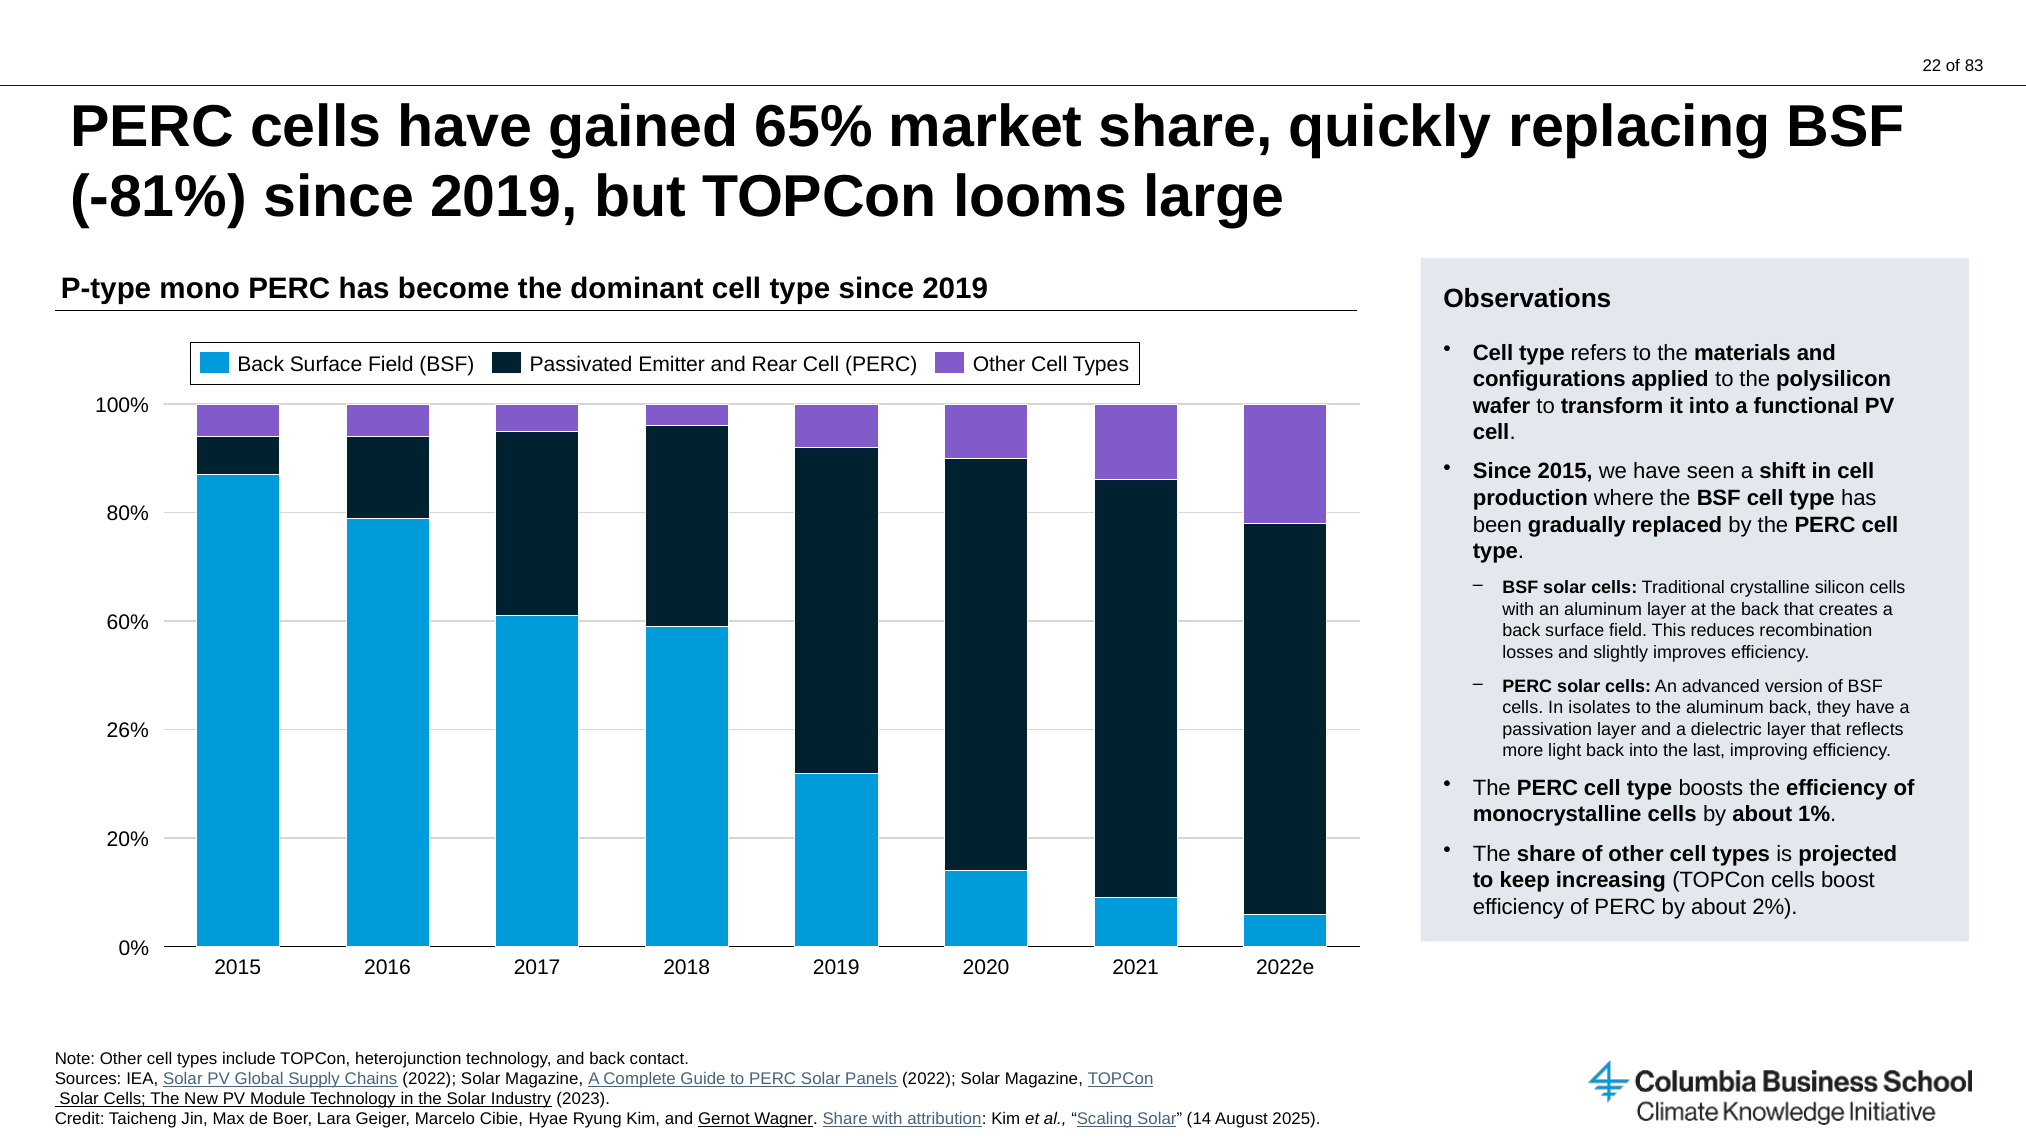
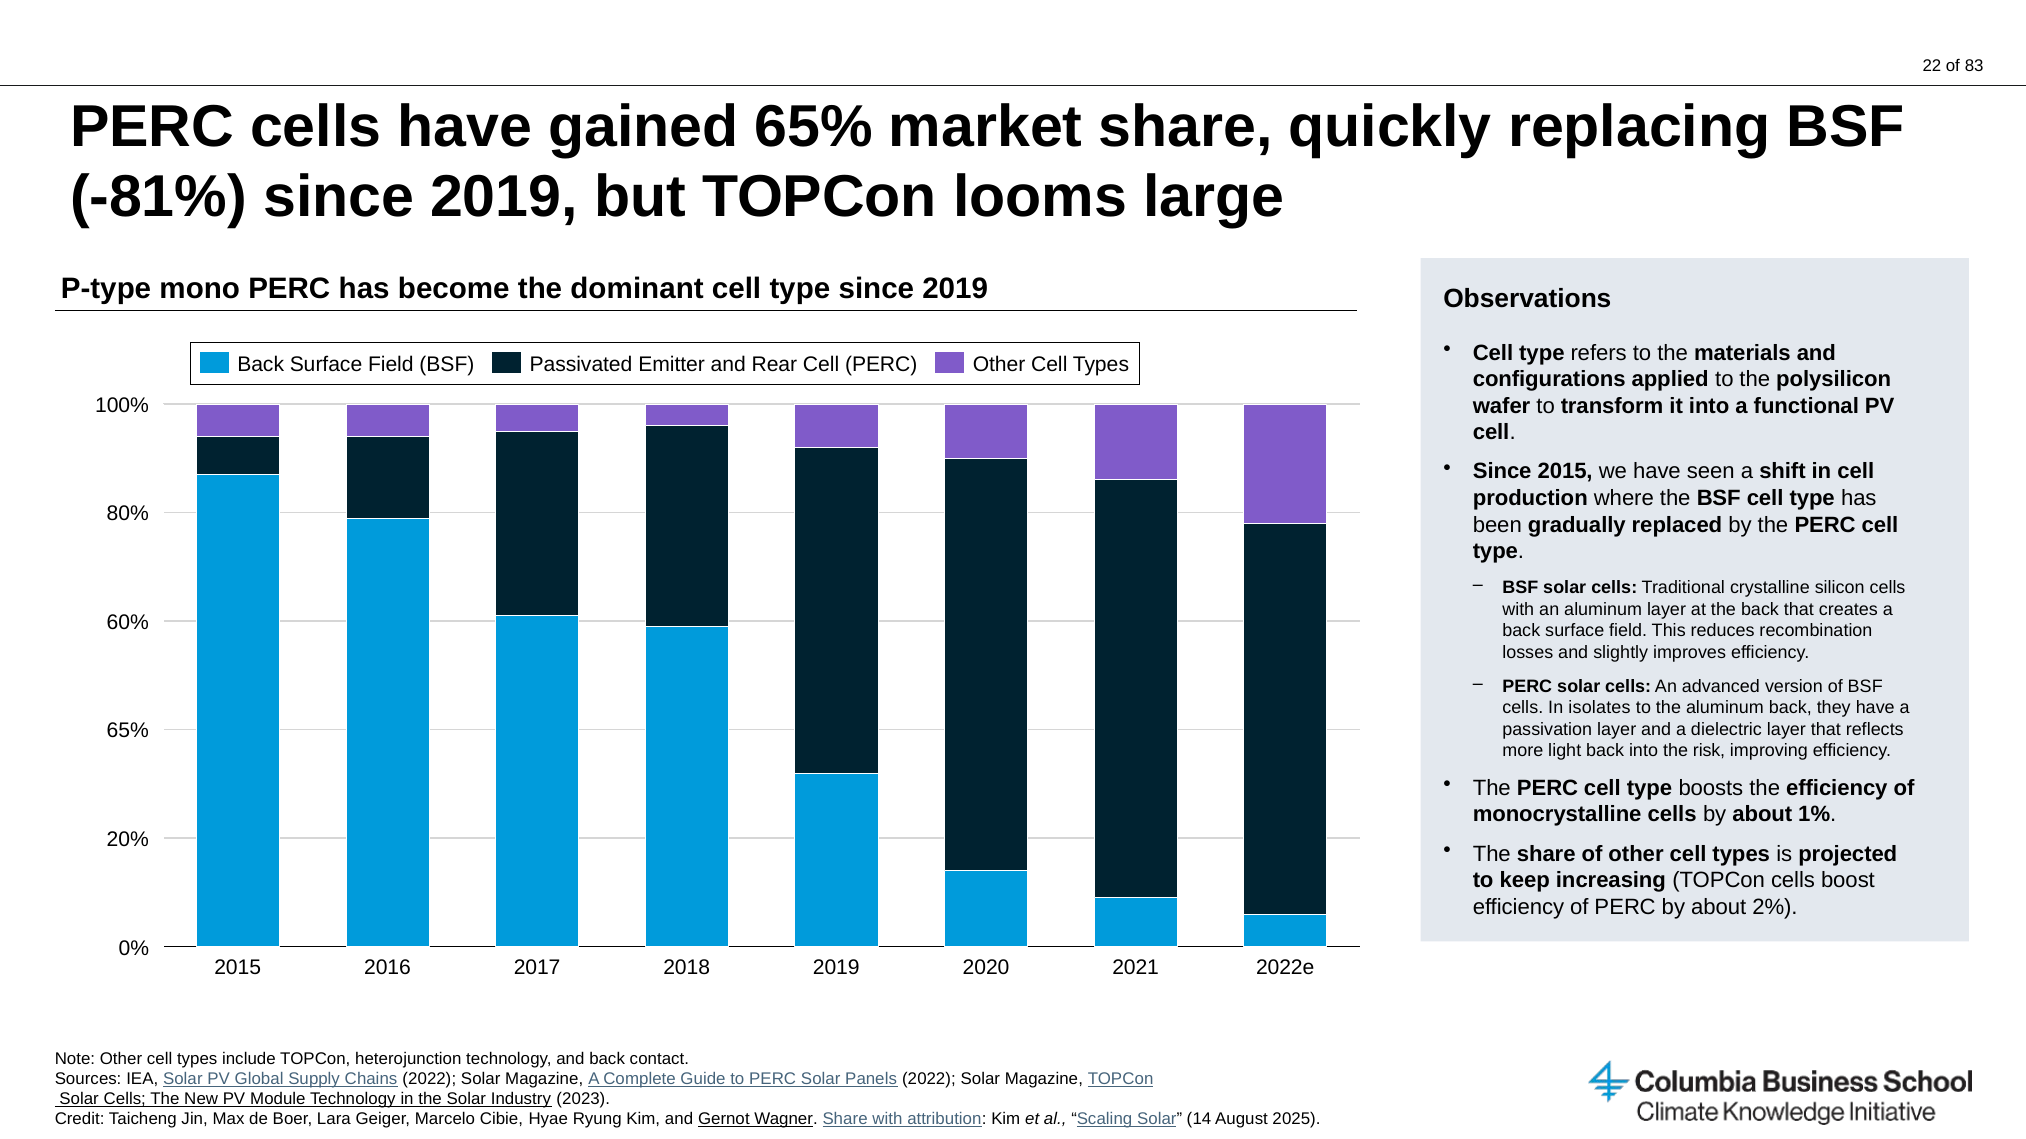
26%: 26% -> 65% (128, 731)
last: last -> risk (1709, 751)
